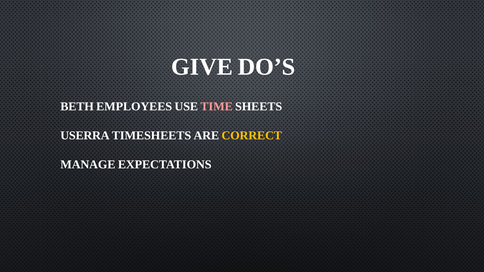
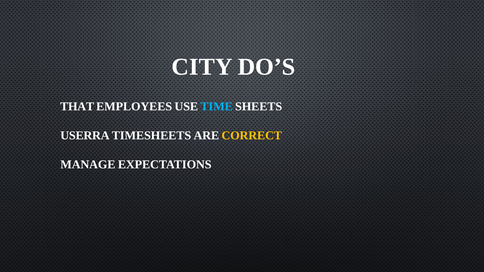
GIVE: GIVE -> CITY (202, 67)
BETH: BETH -> THAT (77, 107)
TIME colour: pink -> light blue (217, 107)
